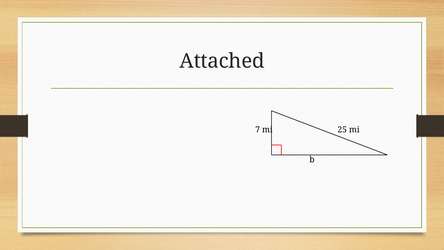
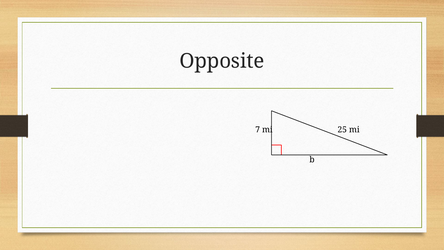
Attached: Attached -> Opposite (222, 61)
